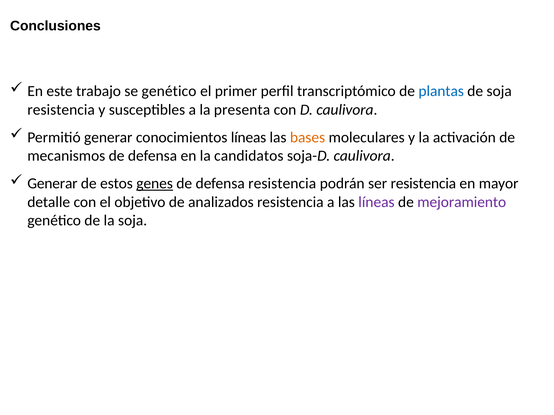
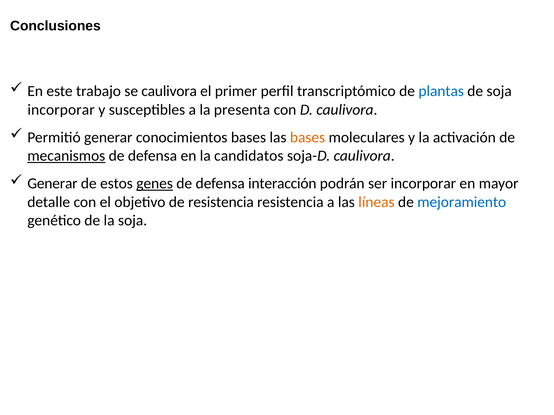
se genético: genético -> caulivora (169, 91)
resistencia: resistencia -> incorporar (61, 110)
conocimientos líneas: líneas -> bases (248, 138)
mecanismos underline: none -> present (66, 156)
defensa resistencia: resistencia -> interacción (282, 184)
ser resistencia: resistencia -> incorporar (423, 184)
de analizados: analizados -> resistencia (221, 202)
líneas colour: purple -> orange (376, 202)
mejoramiento colour: purple -> blue (462, 202)
